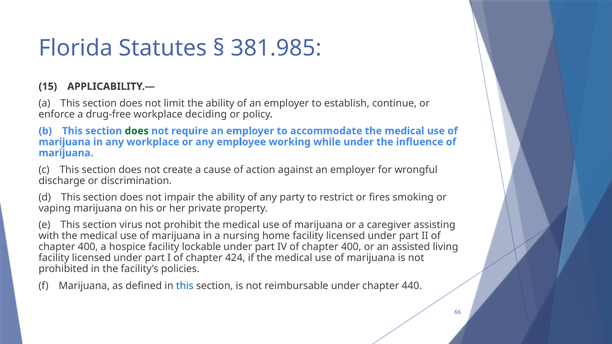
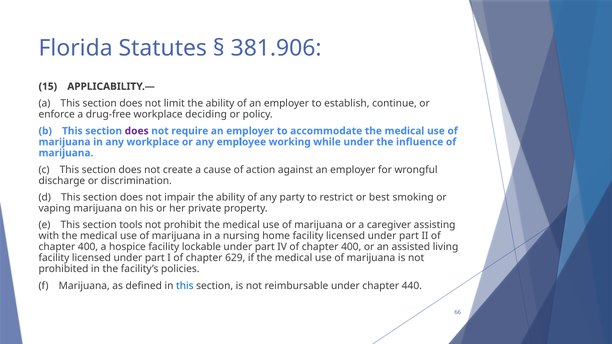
381.985: 381.985 -> 381.906 (276, 48)
does colour: green -> purple (137, 131)
fires: fires -> best (379, 198)
virus: virus -> tools (131, 225)
424: 424 -> 629 (235, 258)
